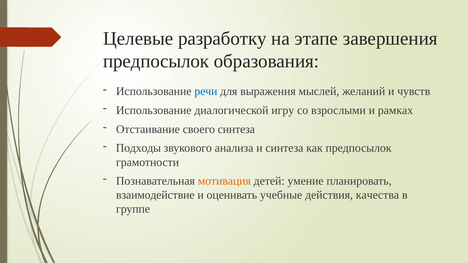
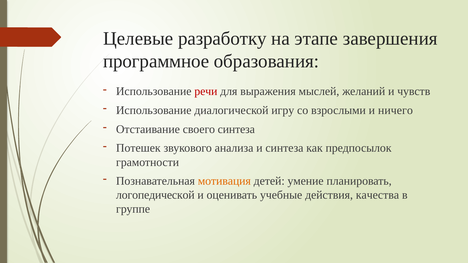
предпосылок: предпосылок -> программное (156, 61)
речи colour: blue -> red (206, 92)
рамках: рамках -> ничего (395, 110)
Подходы: Подходы -> Потешек (138, 148)
взаимодействие: взаимодействие -> логопедической (155, 195)
